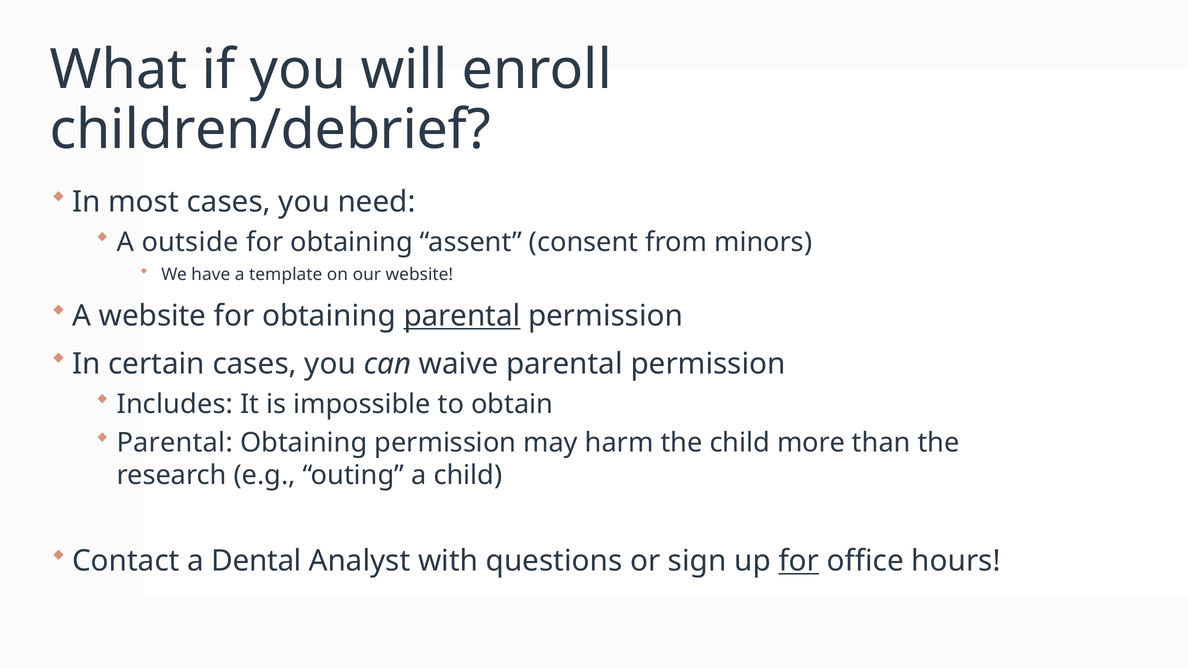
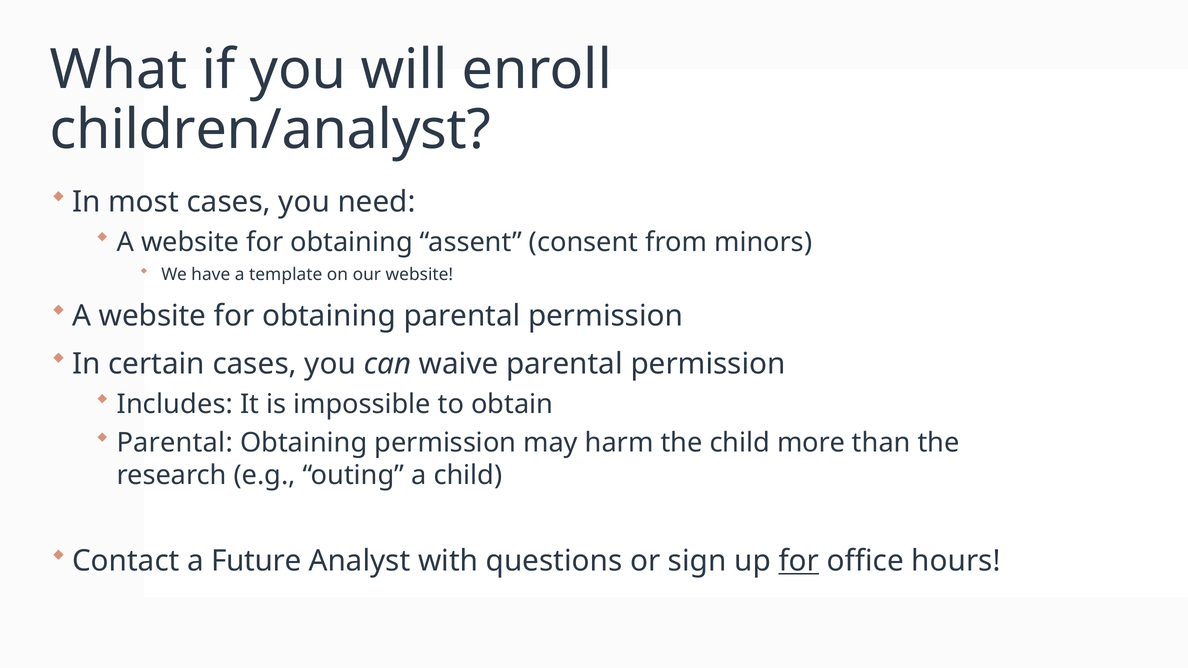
children/debrief: children/debrief -> children/analyst (270, 130)
outside: outside -> website (190, 242)
parental underline: present -> none (462, 316)
Dental: Dental -> Future (256, 561)
